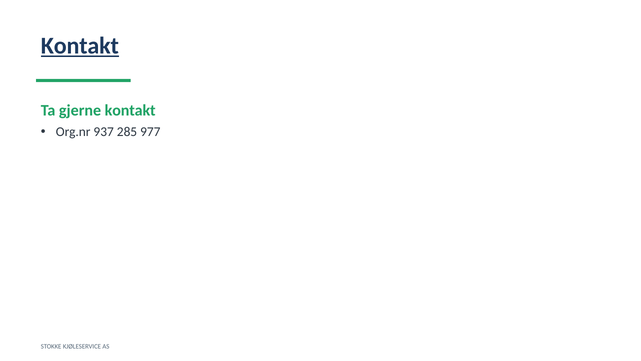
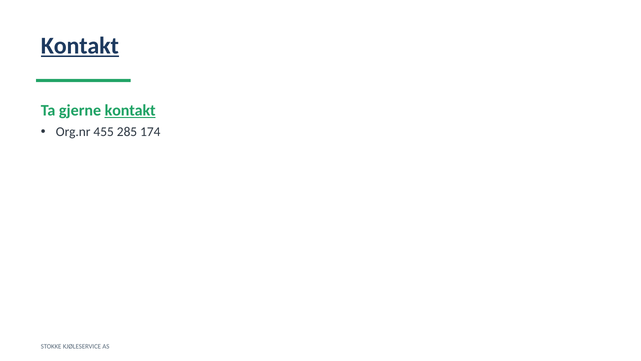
kontakt underline: none -> present (130, 110)
937: 937 -> 455 (104, 132)
977: 977 -> 174 (150, 132)
